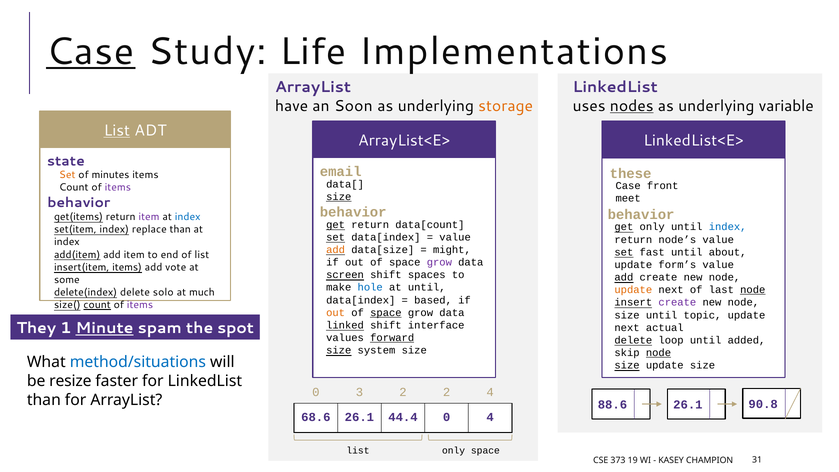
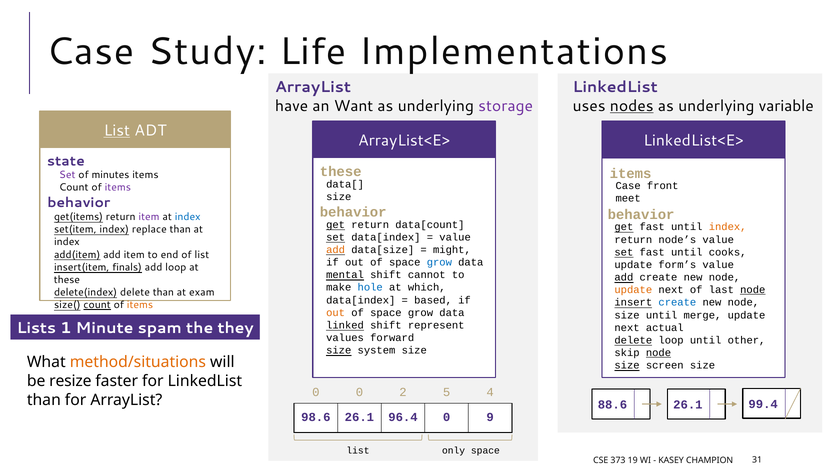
Case underline: present -> none (90, 51)
Soon: Soon -> Want (354, 106)
storage colour: orange -> purple (506, 106)
email: email -> these (341, 171)
these: these -> items (631, 173)
Set colour: orange -> purple (67, 175)
size underline: present -> none (339, 197)
get only: only -> fast (652, 227)
index colour: blue -> orange (728, 227)
about: about -> cooks (728, 252)
grow colour: purple -> blue (439, 262)
insert(item items: items -> finals (127, 267)
add vote: vote -> loop (176, 267)
screen: screen -> mental (345, 275)
spaces: spaces -> cannot (427, 275)
some: some -> these (67, 280)
at until: until -> which (427, 287)
delete solo: solo -> than (163, 292)
much: much -> exam (202, 292)
create colour: purple -> blue (677, 302)
items colour: purple -> orange (140, 305)
space underline: present -> none (386, 313)
topic: topic -> merge (702, 315)
interface: interface -> represent (436, 325)
They: They -> Lists (36, 328)
Minute underline: present -> none (105, 328)
spot: spot -> they (236, 328)
forward underline: present -> none (392, 338)
added: added -> other (747, 340)
method/situations colour: blue -> orange (138, 362)
size update: update -> screen (665, 365)
0 3: 3 -> 0 (359, 392)
2 2: 2 -> 5 (447, 392)
90.8: 90.8 -> 99.4 (763, 404)
68.6: 68.6 -> 98.6 (316, 417)
44.4: 44.4 -> 96.4 (403, 417)
0 4: 4 -> 9 (490, 417)
